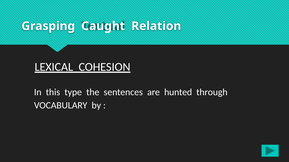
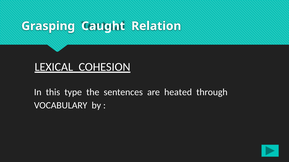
hunted: hunted -> heated (178, 92)
